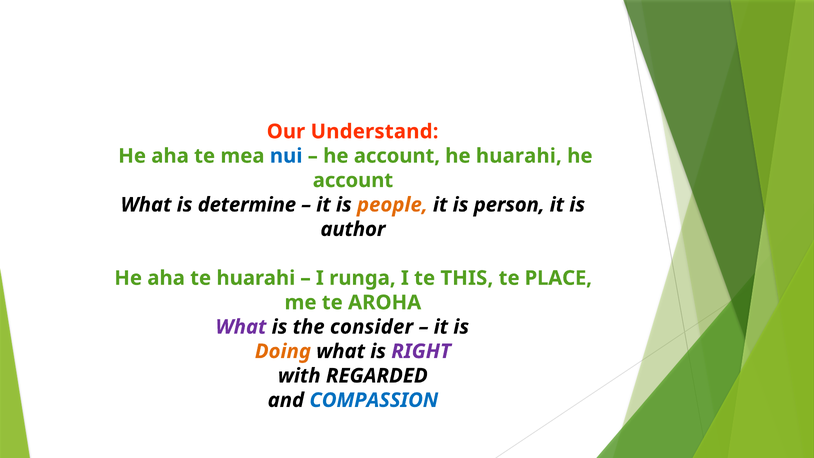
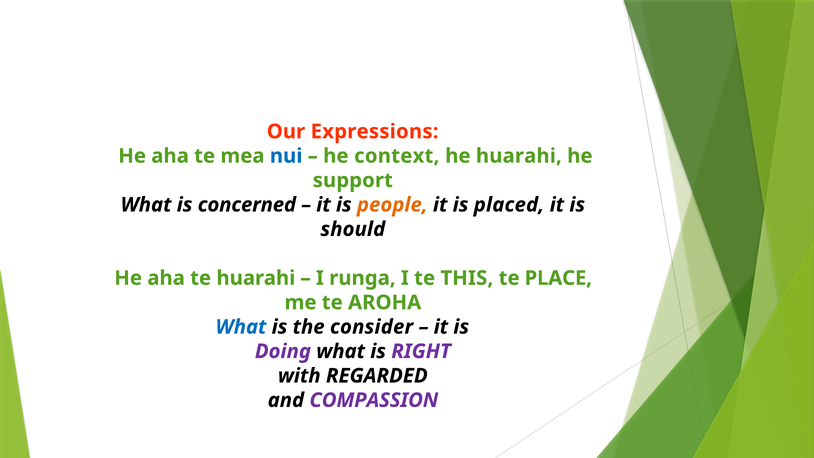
Understand: Understand -> Expressions (375, 132)
account: account -> context (397, 156)
account: account -> support (353, 180)
determine: determine -> concerned (247, 205)
person: person -> placed (509, 205)
author: author -> should (353, 229)
What colour: purple -> blue (241, 327)
Doing colour: orange -> purple (283, 351)
COMPASSION colour: blue -> purple (374, 400)
